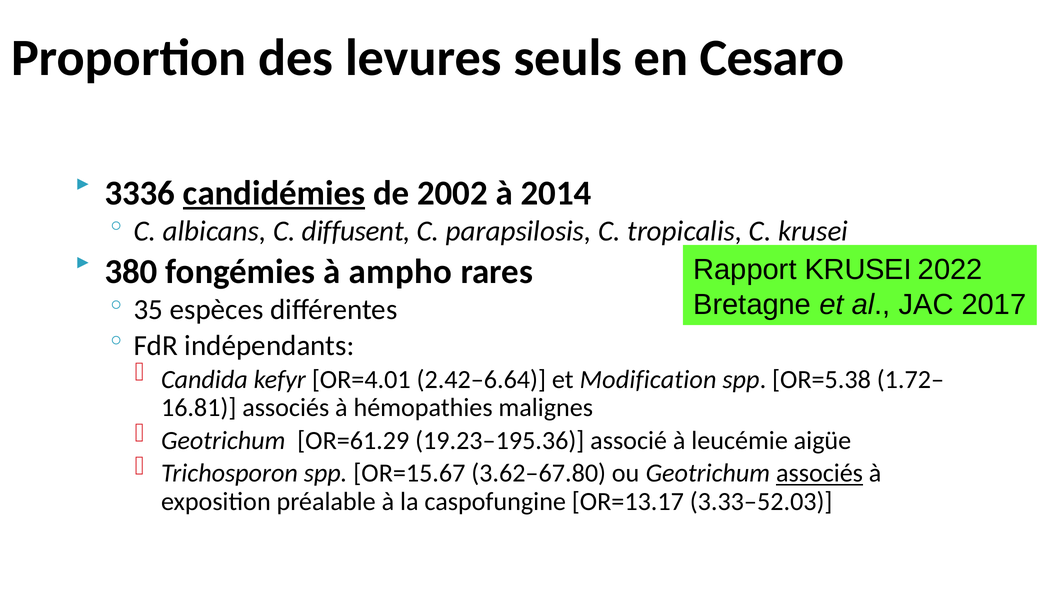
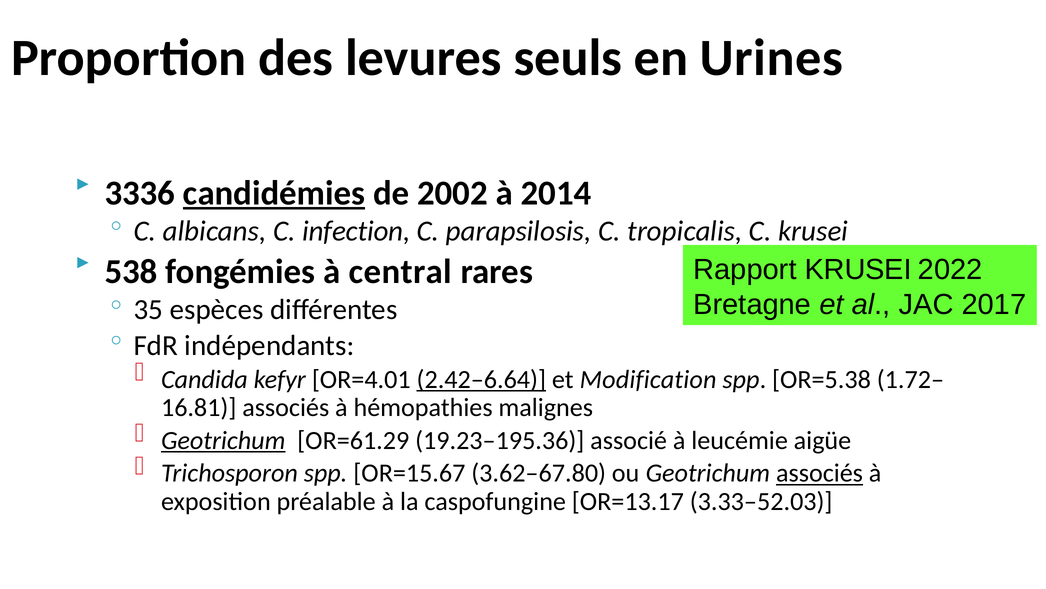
Cesaro: Cesaro -> Urines (771, 58)
diffusent: diffusent -> infection (356, 231)
380: 380 -> 538 (131, 271)
ampho: ampho -> central (400, 271)
2.42–6.64 underline: none -> present (481, 379)
Geotrichum underline: none -> present (223, 440)
